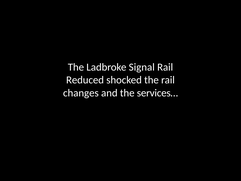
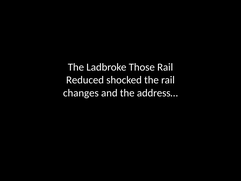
Signal: Signal -> Those (142, 67)
services…: services… -> address… (157, 93)
